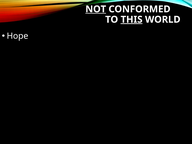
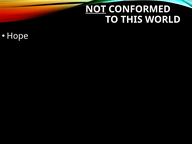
THIS underline: present -> none (132, 20)
